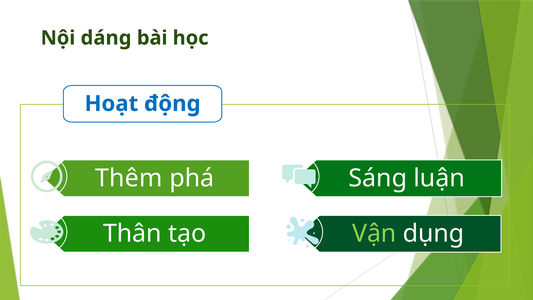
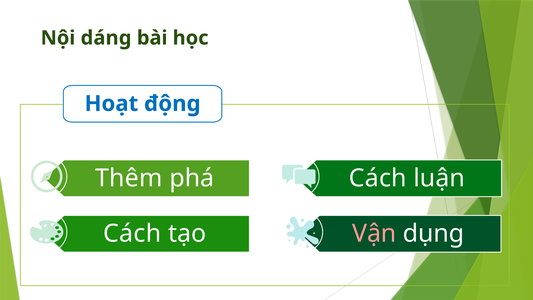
Sáng: Sáng -> Cách (378, 178)
Thân: Thân -> Cách (132, 234)
Vận colour: light green -> pink (374, 234)
